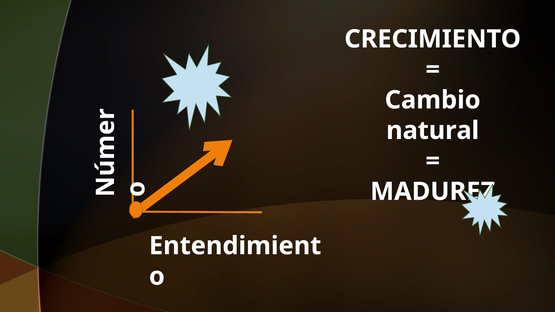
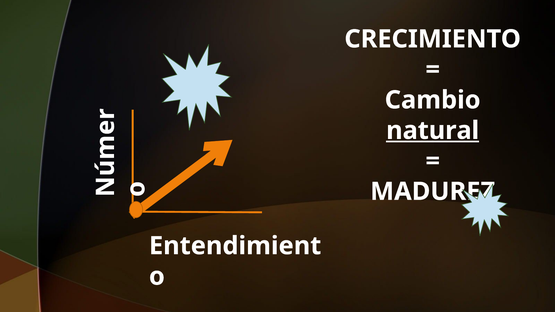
natural underline: none -> present (433, 131)
